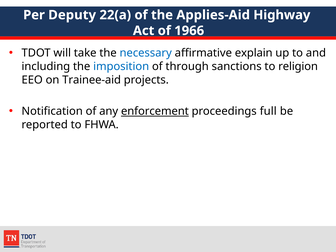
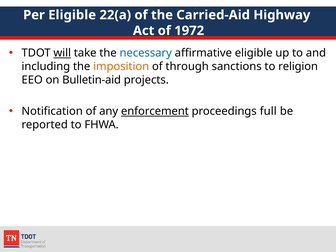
Per Deputy: Deputy -> Eligible (72, 15)
Applies-Aid: Applies-Aid -> Carried-Aid (213, 15)
1966: 1966 -> 1972 (189, 31)
will underline: none -> present (62, 53)
affirmative explain: explain -> eligible (254, 53)
imposition colour: blue -> orange (121, 66)
Trainee-aid: Trainee-aid -> Bulletin-aid (92, 80)
